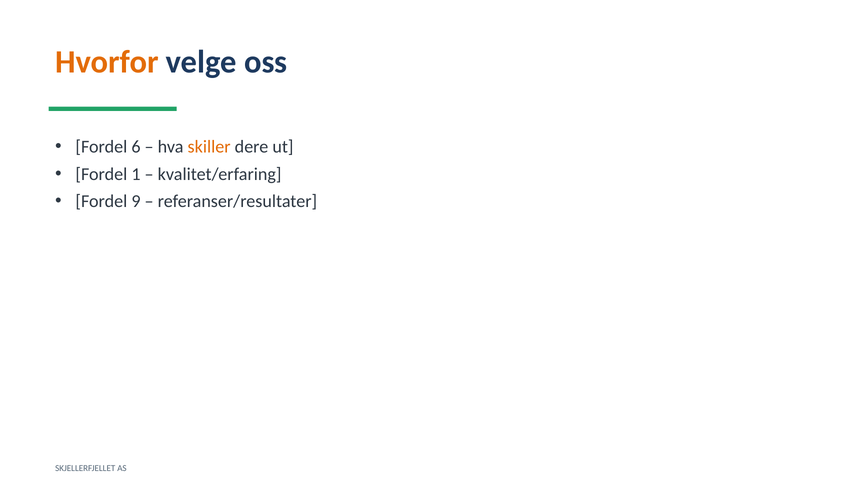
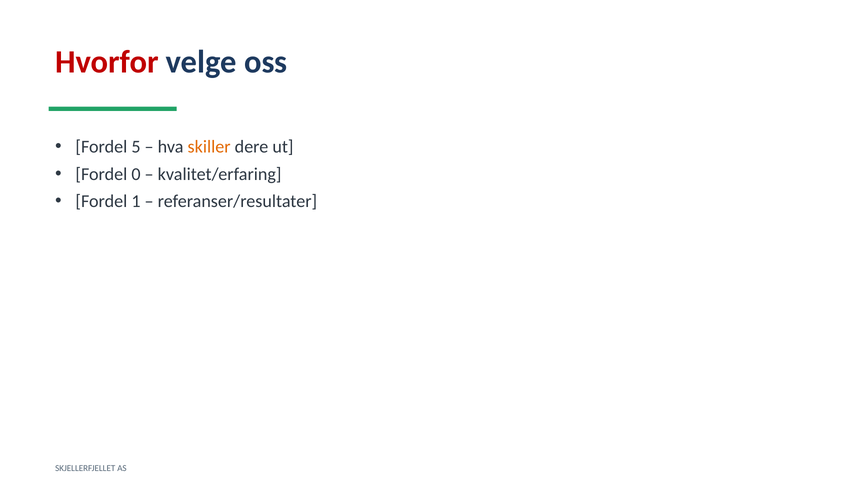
Hvorfor colour: orange -> red (107, 62)
6: 6 -> 5 (136, 147)
1: 1 -> 0 (136, 174)
9: 9 -> 1 (136, 201)
